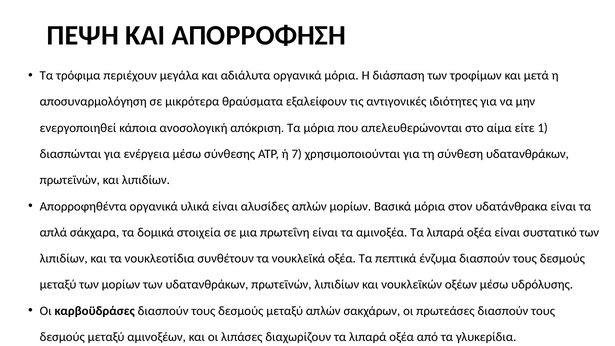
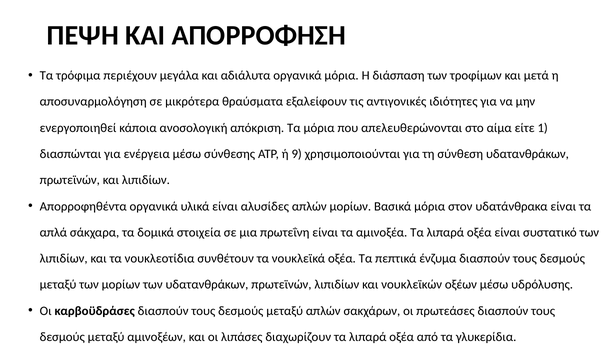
7: 7 -> 9 (297, 154)
